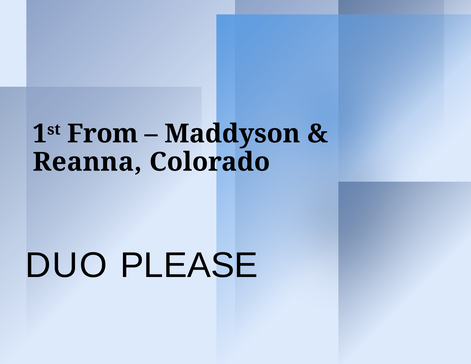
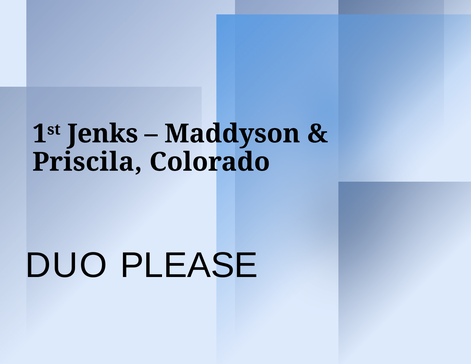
From: From -> Jenks (103, 134)
Reanna: Reanna -> Priscila (87, 162)
